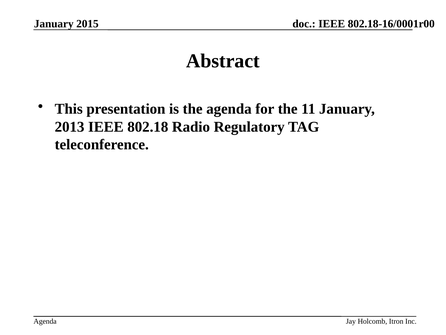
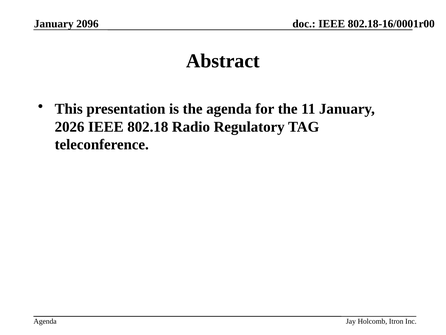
2015: 2015 -> 2096 (87, 24)
2013: 2013 -> 2026 (70, 127)
